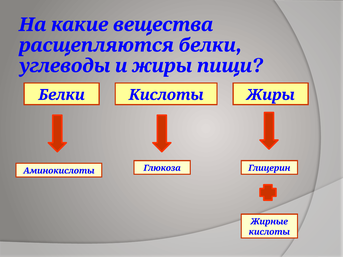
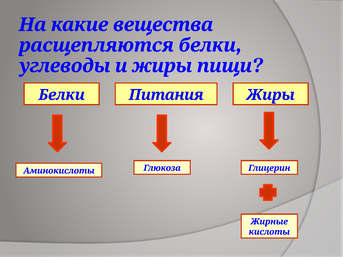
Кислоты: Кислоты -> Питания (166, 95)
